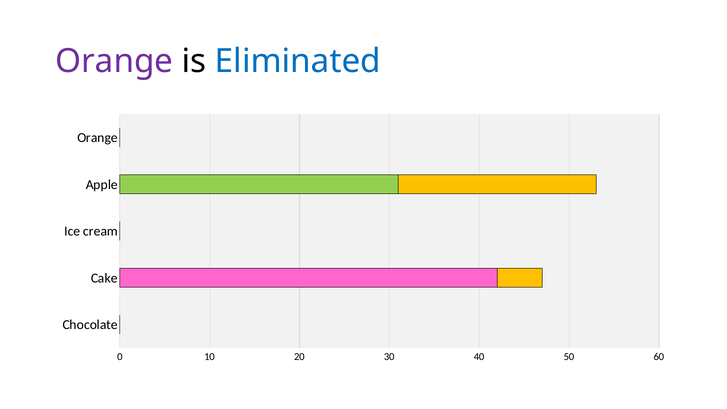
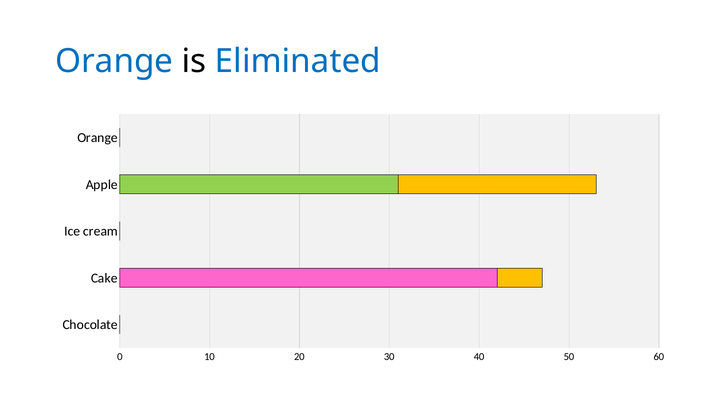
Orange colour: purple -> blue (114, 61)
